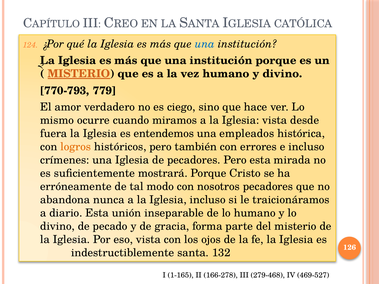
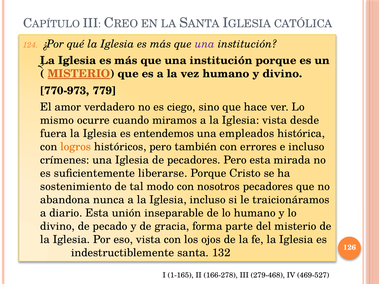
una colour: blue -> purple (205, 44)
770-793: 770-793 -> 770-973 (65, 91)
mostrará: mostrará -> liberarse (163, 173)
erróneamente: erróneamente -> sostenimiento (76, 187)
